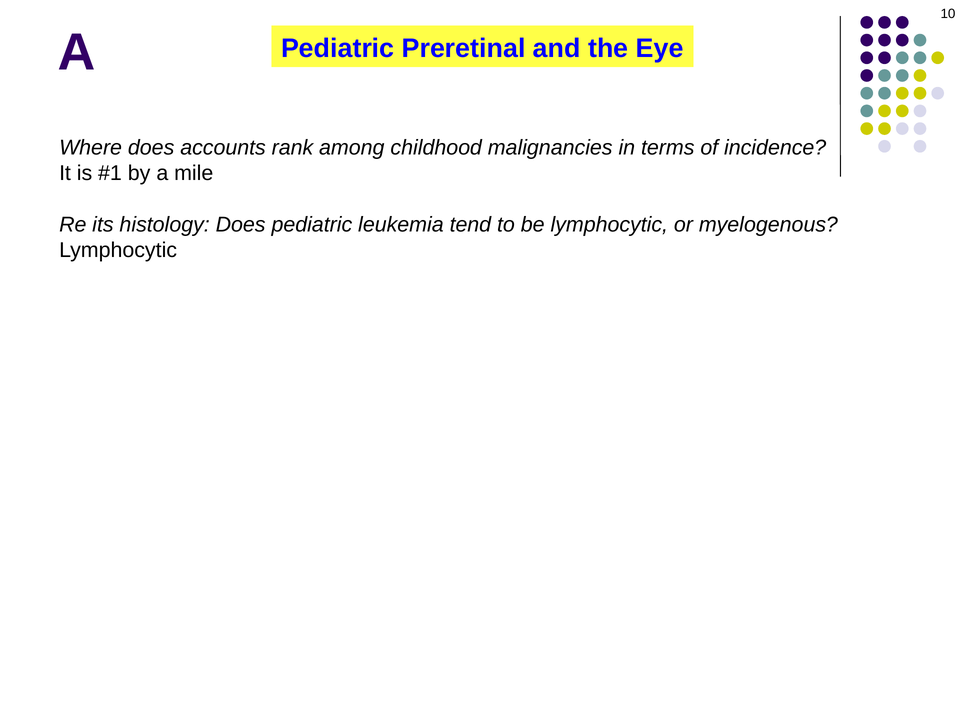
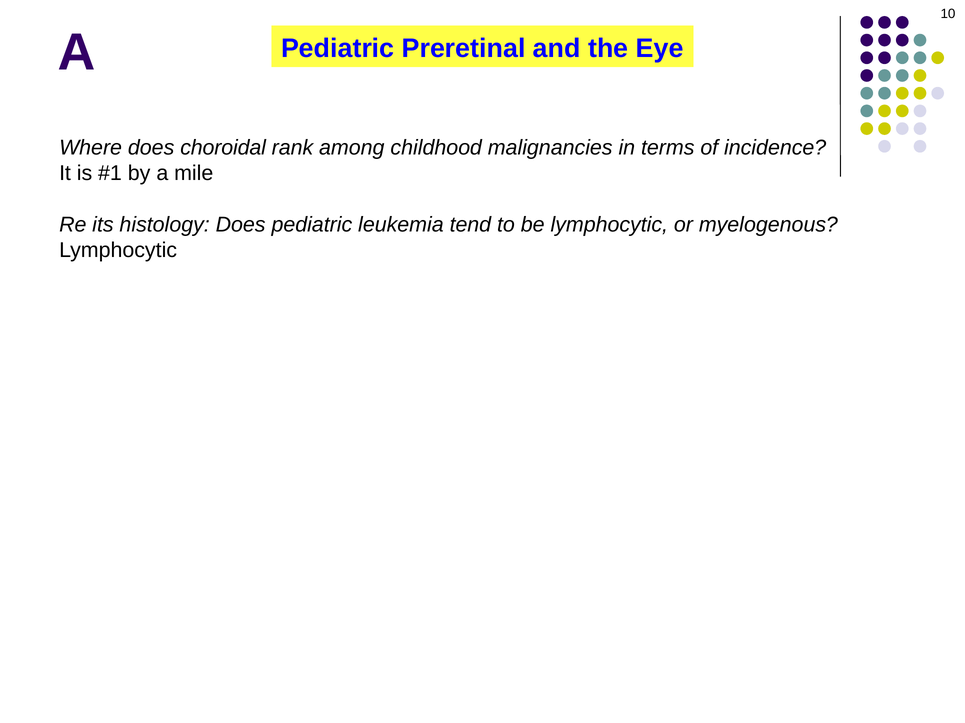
accounts: accounts -> choroidal (223, 148)
